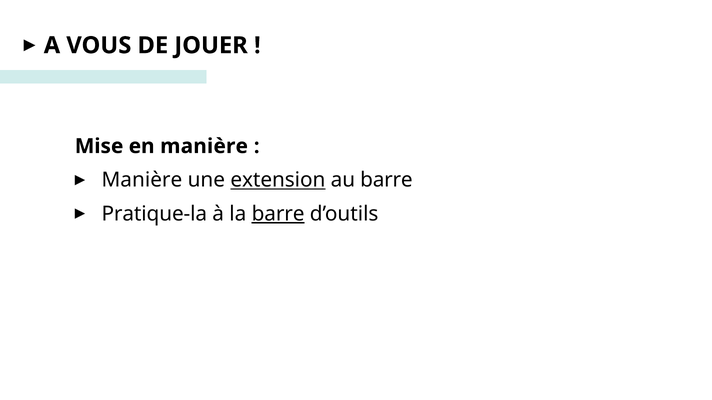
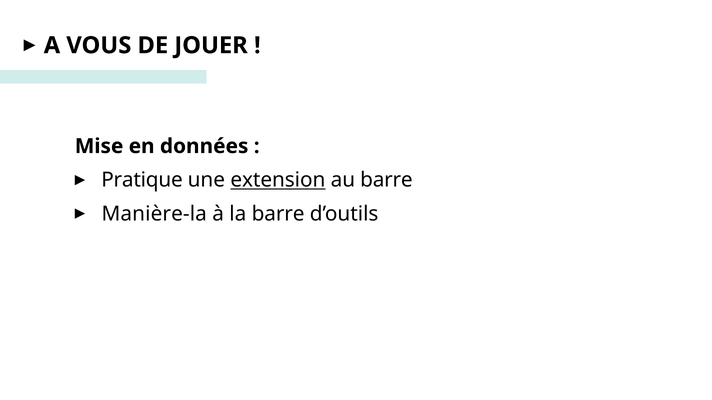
en manière: manière -> données (204, 146)
Manière: Manière -> Pratique (142, 180)
Pratique-la: Pratique-la -> Manière-la (154, 214)
barre underline: present -> none (278, 214)
